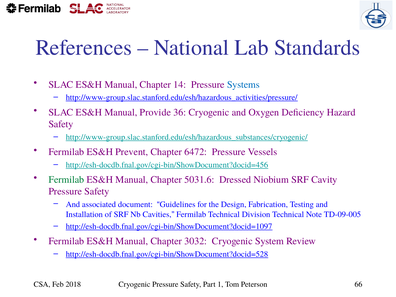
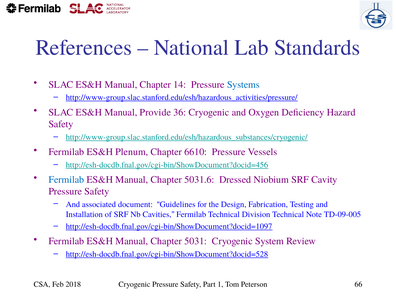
Prevent: Prevent -> Plenum (132, 152)
6472: 6472 -> 6610 (196, 152)
Fermilab colour: green -> blue (66, 180)
3032: 3032 -> 5031 (196, 241)
